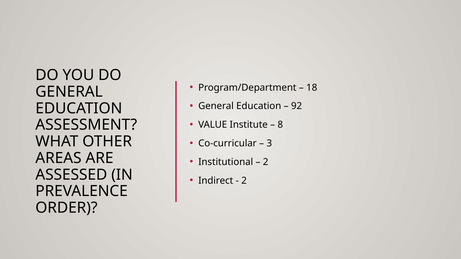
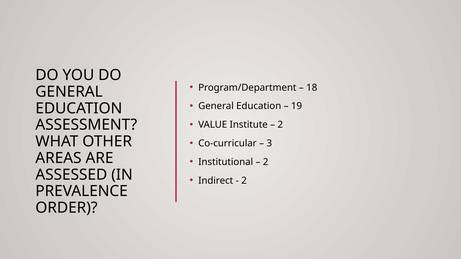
92: 92 -> 19 (297, 106)
8: 8 -> 2 (280, 125)
